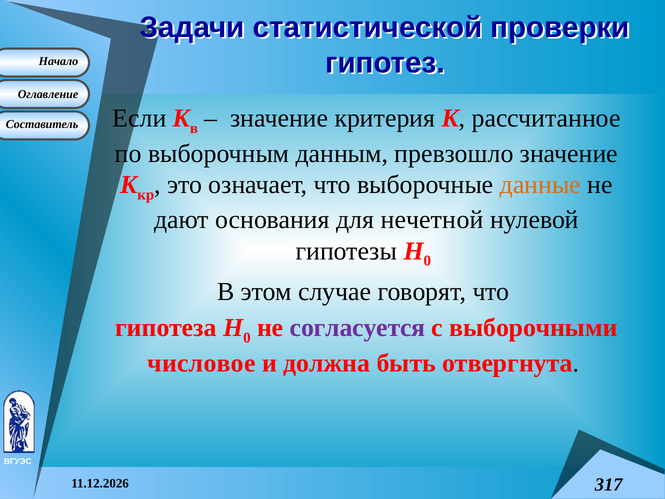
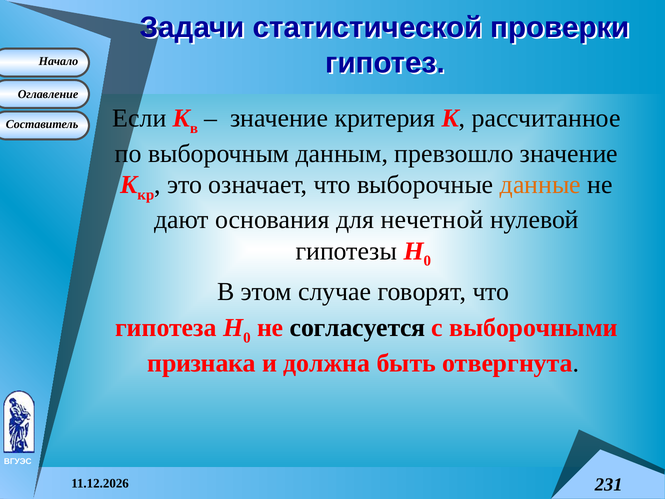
согласуется colour: purple -> black (358, 328)
числовое: числовое -> признака (202, 363)
317: 317 -> 231 (609, 485)
